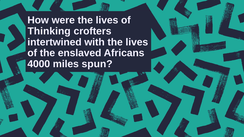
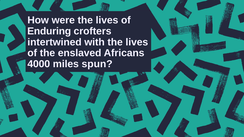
Thinking: Thinking -> Enduring (49, 31)
